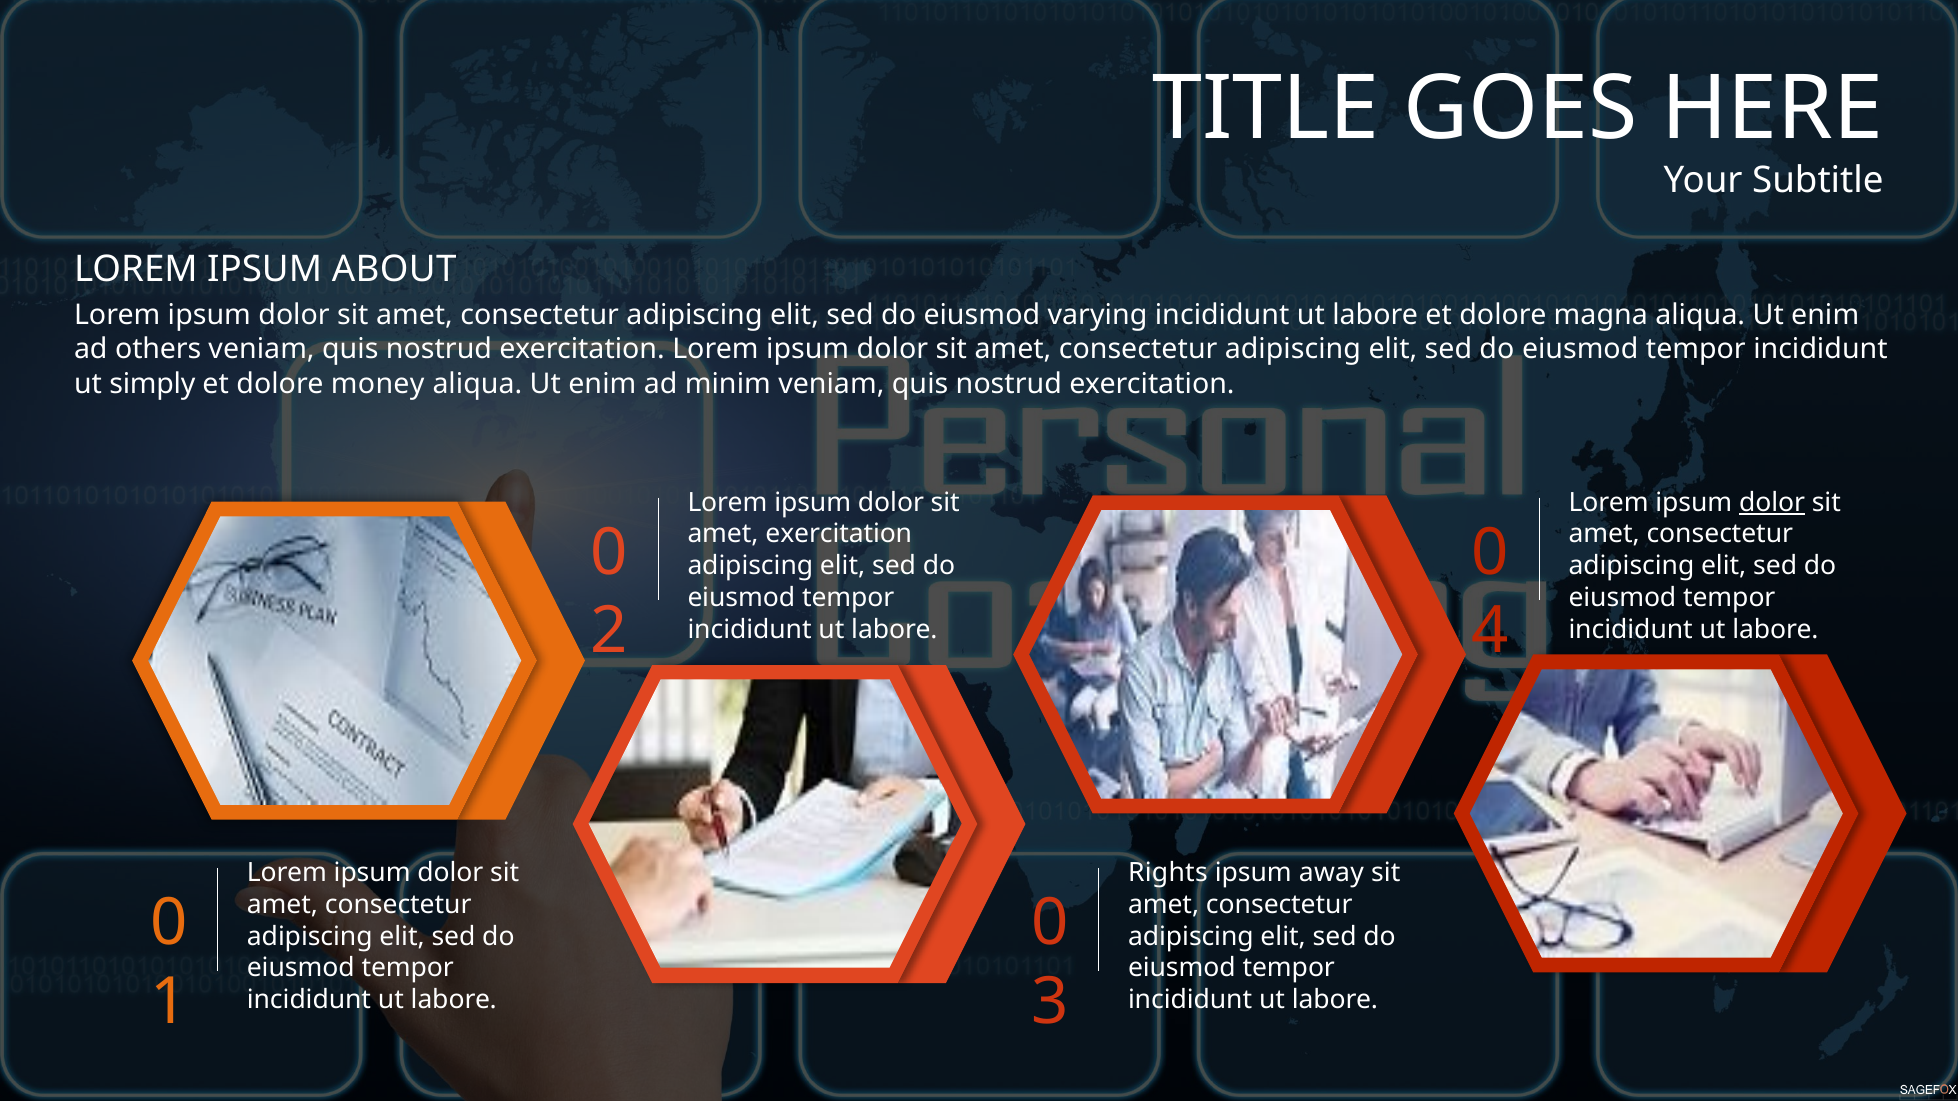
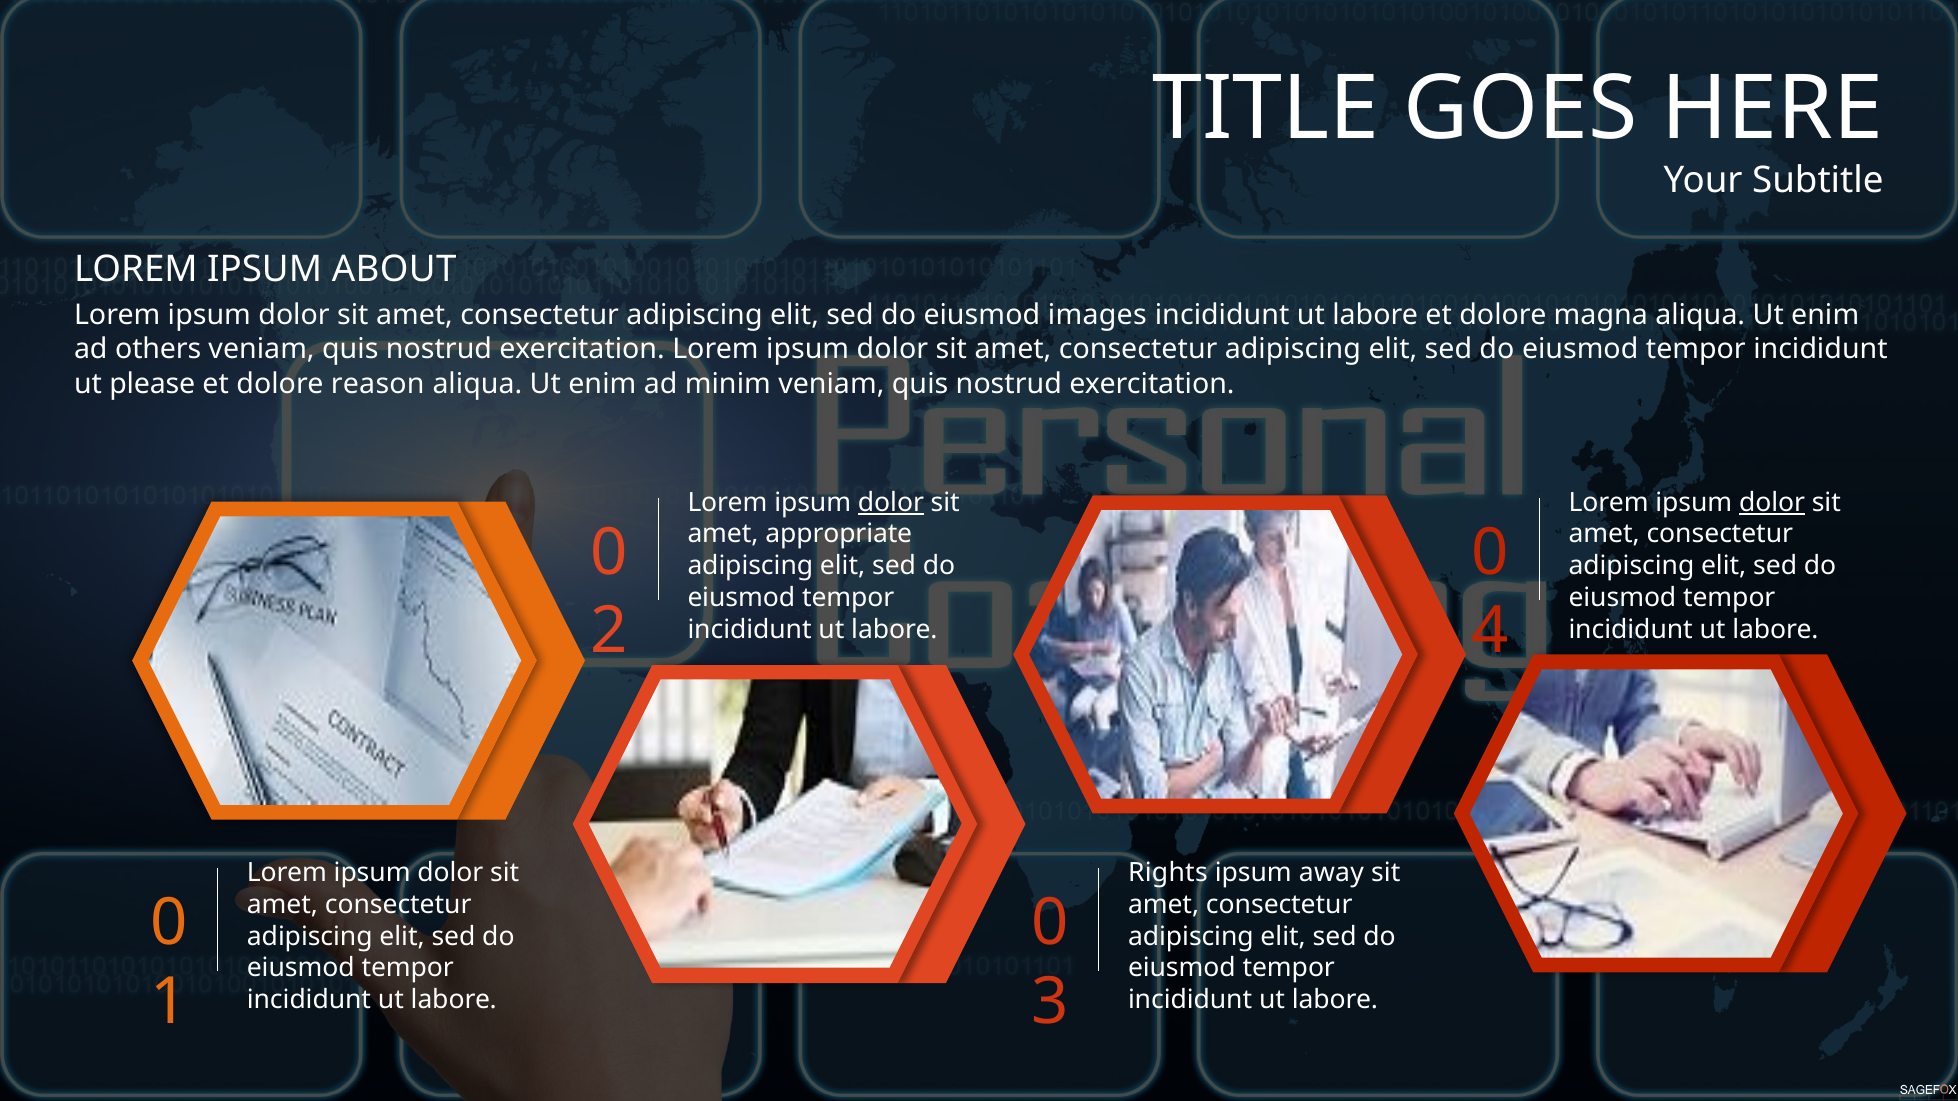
varying: varying -> images (1097, 315)
simply: simply -> please (152, 384)
money: money -> reason (378, 384)
dolor underline: none -> present (891, 502)
amet exercitation: exercitation -> appropriate (839, 534)
